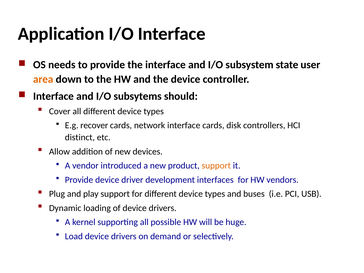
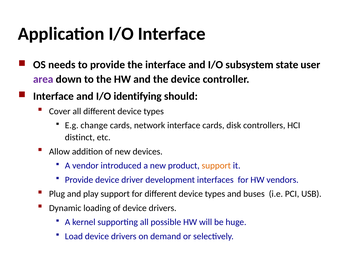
area colour: orange -> purple (43, 79)
subsytems: subsytems -> identifying (138, 96)
recover: recover -> change (94, 125)
